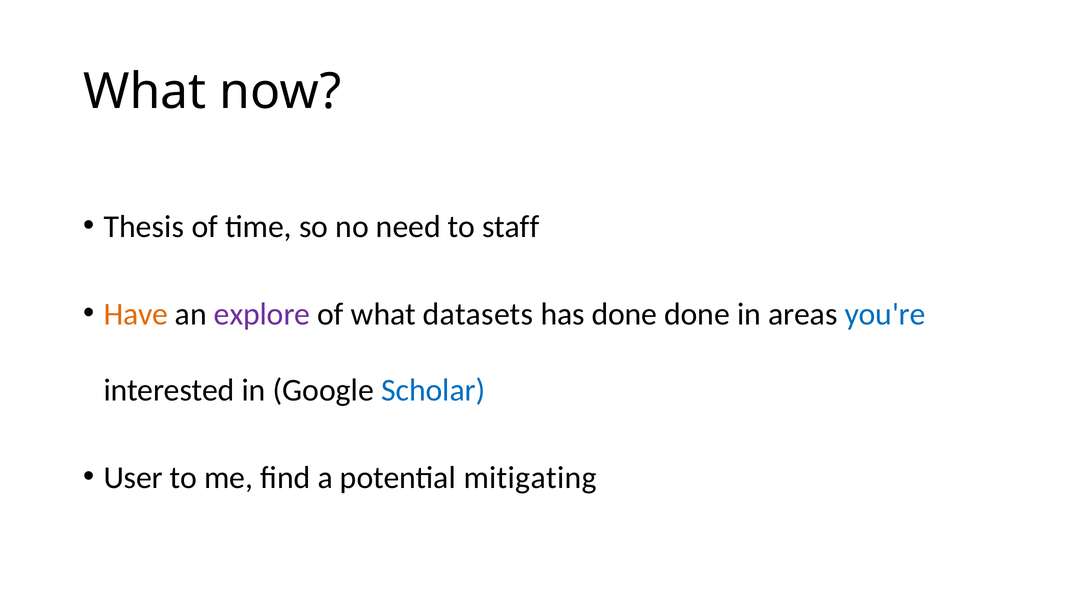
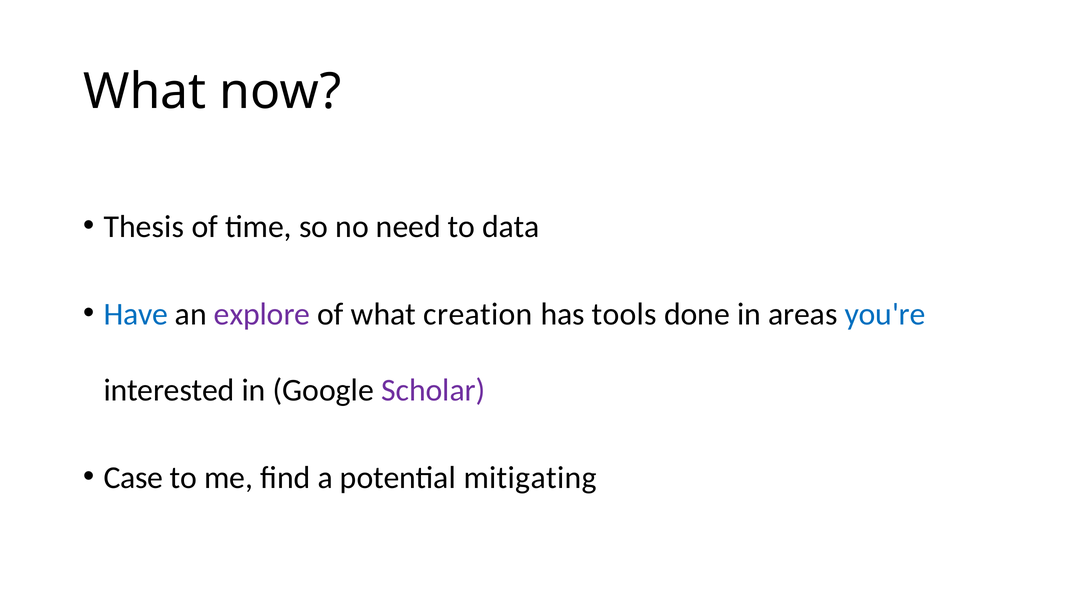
staff: staff -> data (511, 227)
Have colour: orange -> blue (136, 314)
datasets: datasets -> creation (478, 314)
has done: done -> tools (624, 314)
Scholar colour: blue -> purple (433, 390)
User: User -> Case (133, 478)
